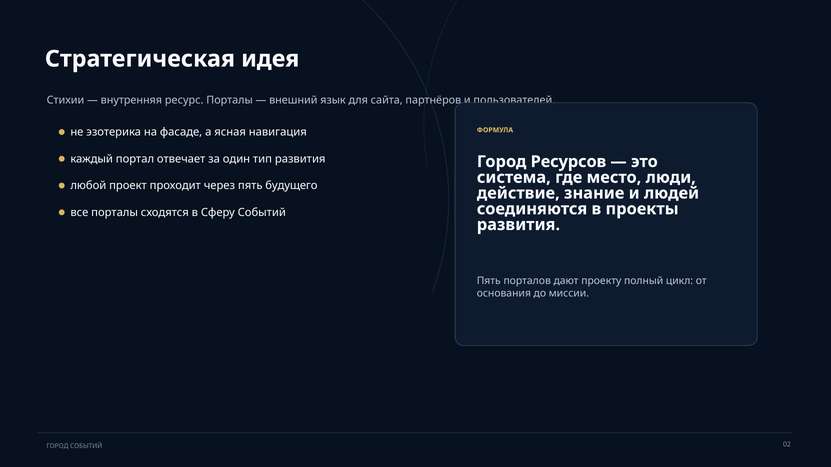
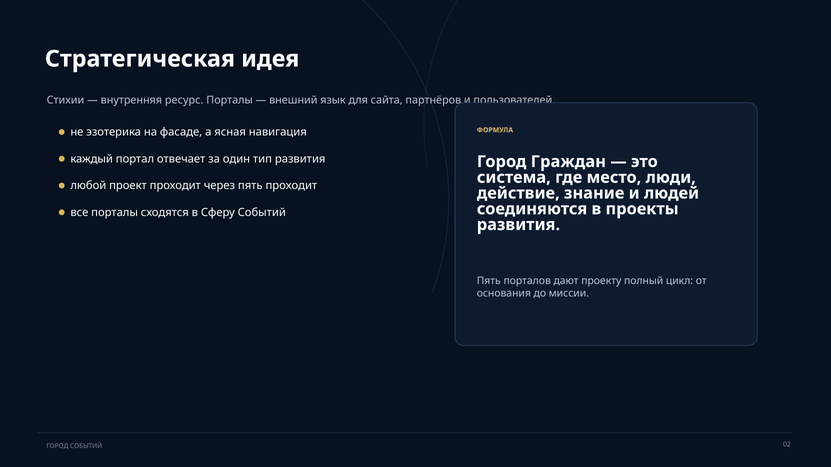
Ресурсов: Ресурсов -> Граждан (568, 162)
пять будущего: будущего -> проходит (291, 186)
